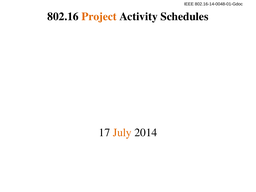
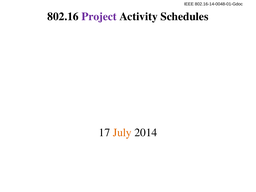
Project colour: orange -> purple (99, 17)
